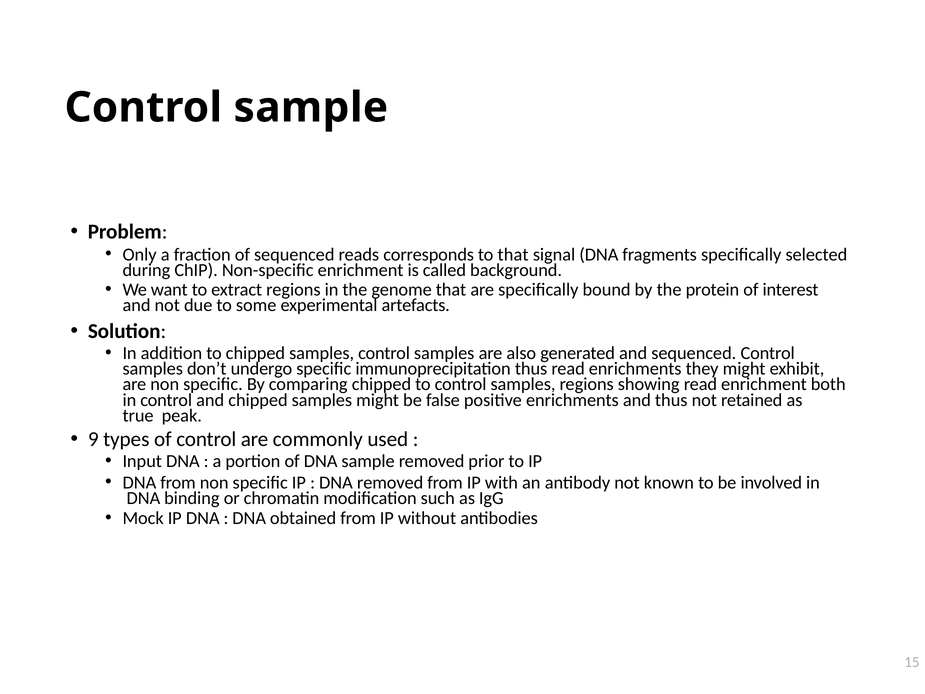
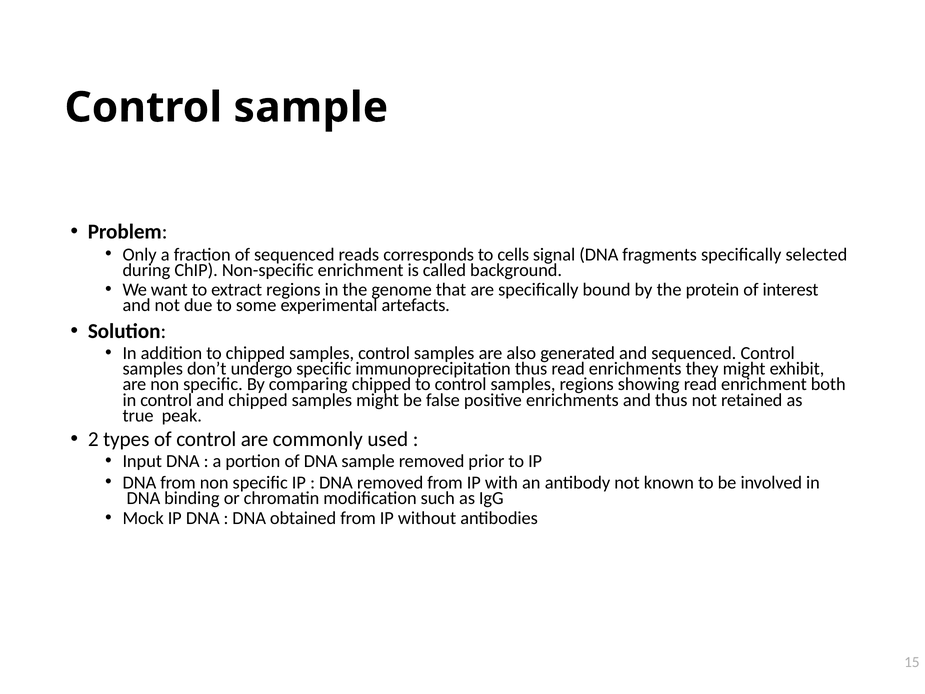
to that: that -> cells (513, 255)
9: 9 -> 2 (93, 439)
